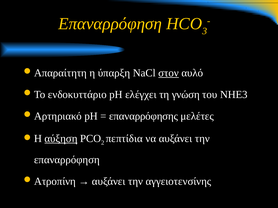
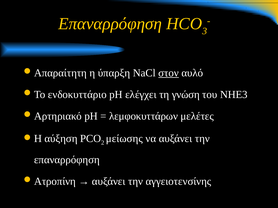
επαναρρόφησης: επαναρρόφησης -> λεμφοκυττάρων (144, 116)
αύξηση underline: present -> none (61, 139)
πεπτίδια: πεπτίδια -> μείωσης (124, 139)
